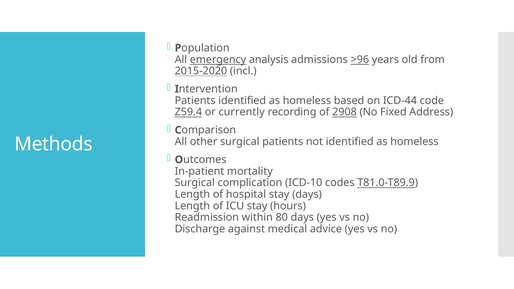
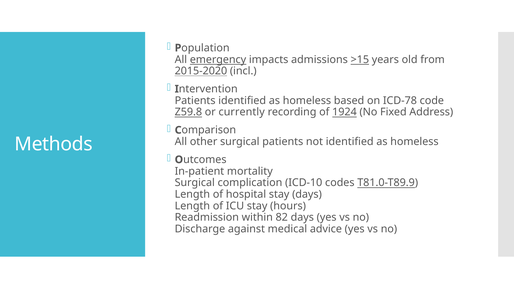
analysis: analysis -> impacts (269, 59)
>96: >96 -> >15 (360, 59)
ICD-44: ICD-44 -> ICD-78 (400, 101)
Z59.4: Z59.4 -> Z59.8 (188, 112)
2908: 2908 -> 1924 (344, 112)
80: 80 -> 82 (282, 218)
